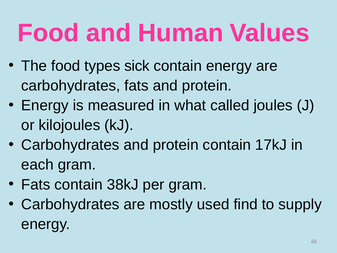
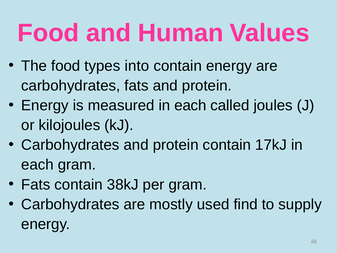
sick: sick -> into (137, 66)
measured in what: what -> each (190, 105)
